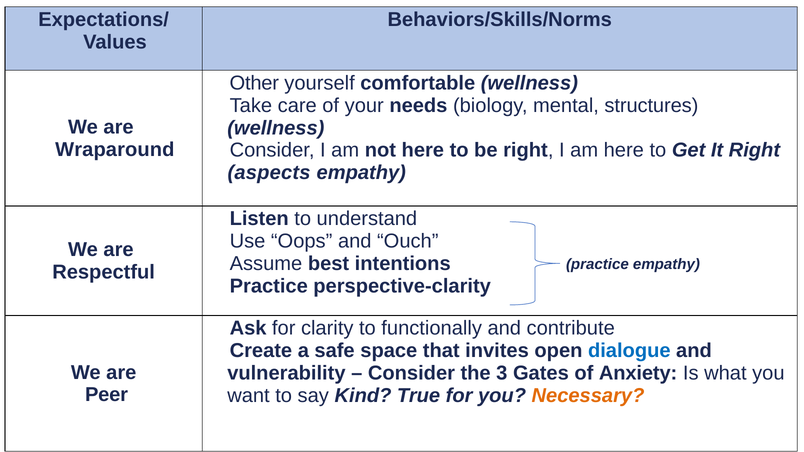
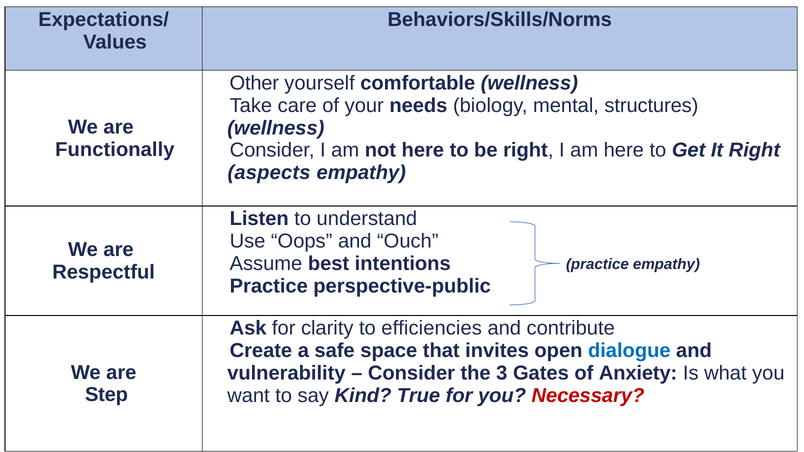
Wraparound: Wraparound -> Functionally (115, 150)
perspective-clarity: perspective-clarity -> perspective-public (402, 286)
functionally: functionally -> efficiencies (432, 328)
Peer: Peer -> Step (107, 395)
Necessary colour: orange -> red (588, 396)
